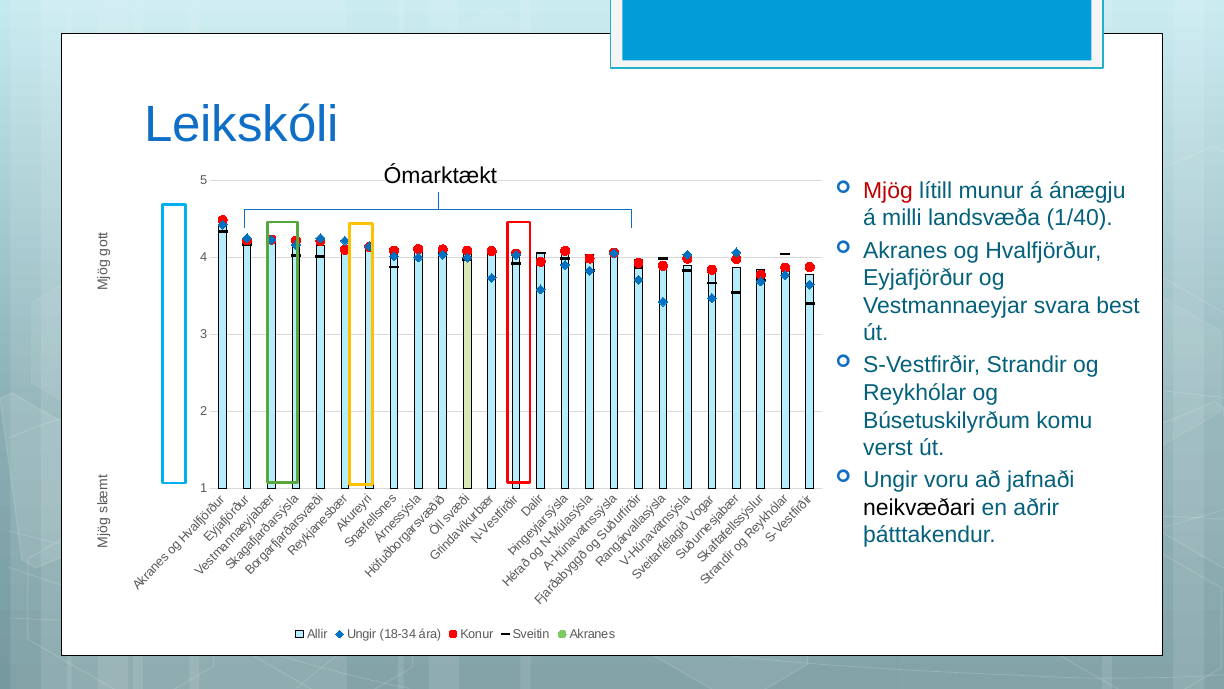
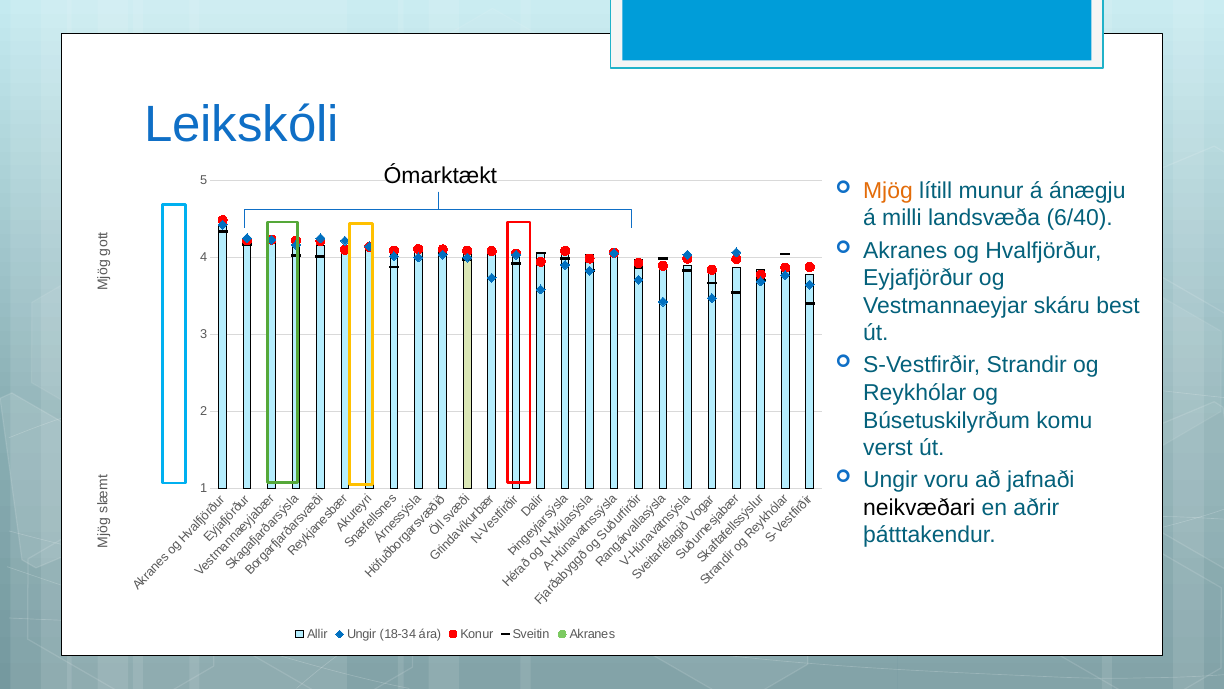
Mjög colour: red -> orange (888, 191)
1/40: 1/40 -> 6/40 (1080, 218)
svara: svara -> skáru (1062, 305)
